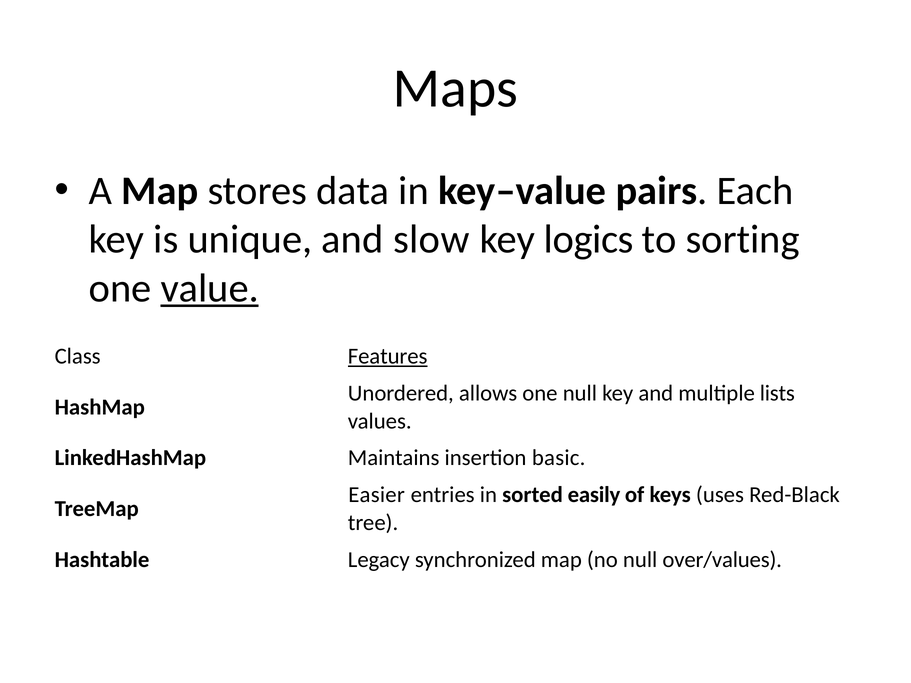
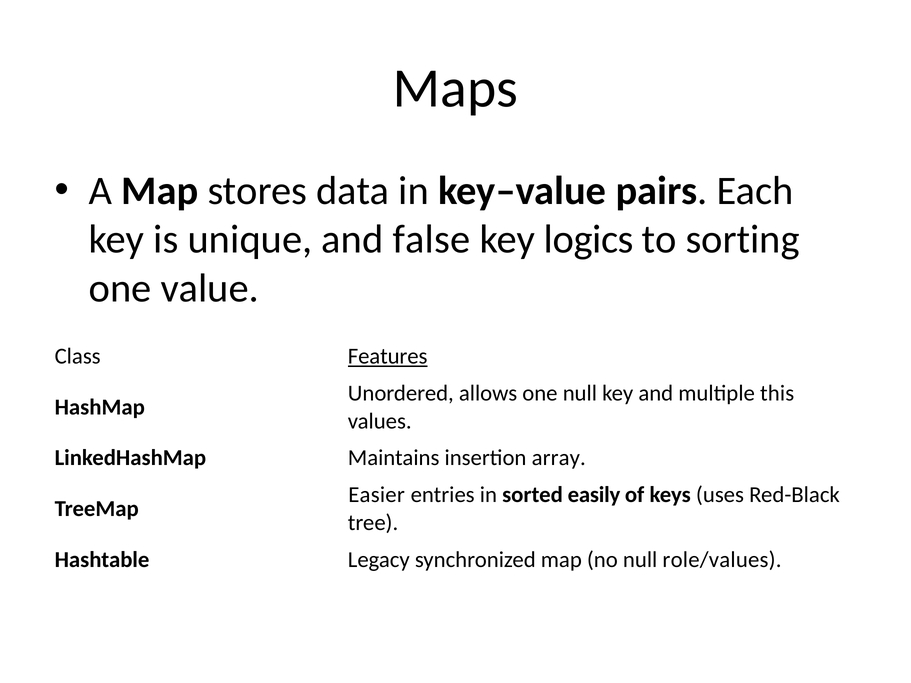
slow: slow -> false (431, 240)
value underline: present -> none (210, 288)
lists: lists -> this (777, 393)
basic: basic -> array (559, 458)
over/values: over/values -> role/values (722, 560)
